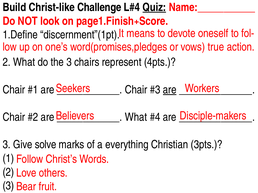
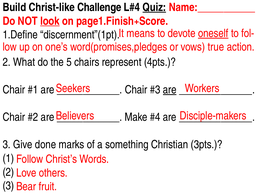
look underline: none -> present (50, 21)
oneself underline: none -> present (213, 33)
the 3: 3 -> 5 (69, 62)
What: What -> Make (136, 117)
solve: solve -> done (45, 145)
everything: everything -> something (127, 145)
